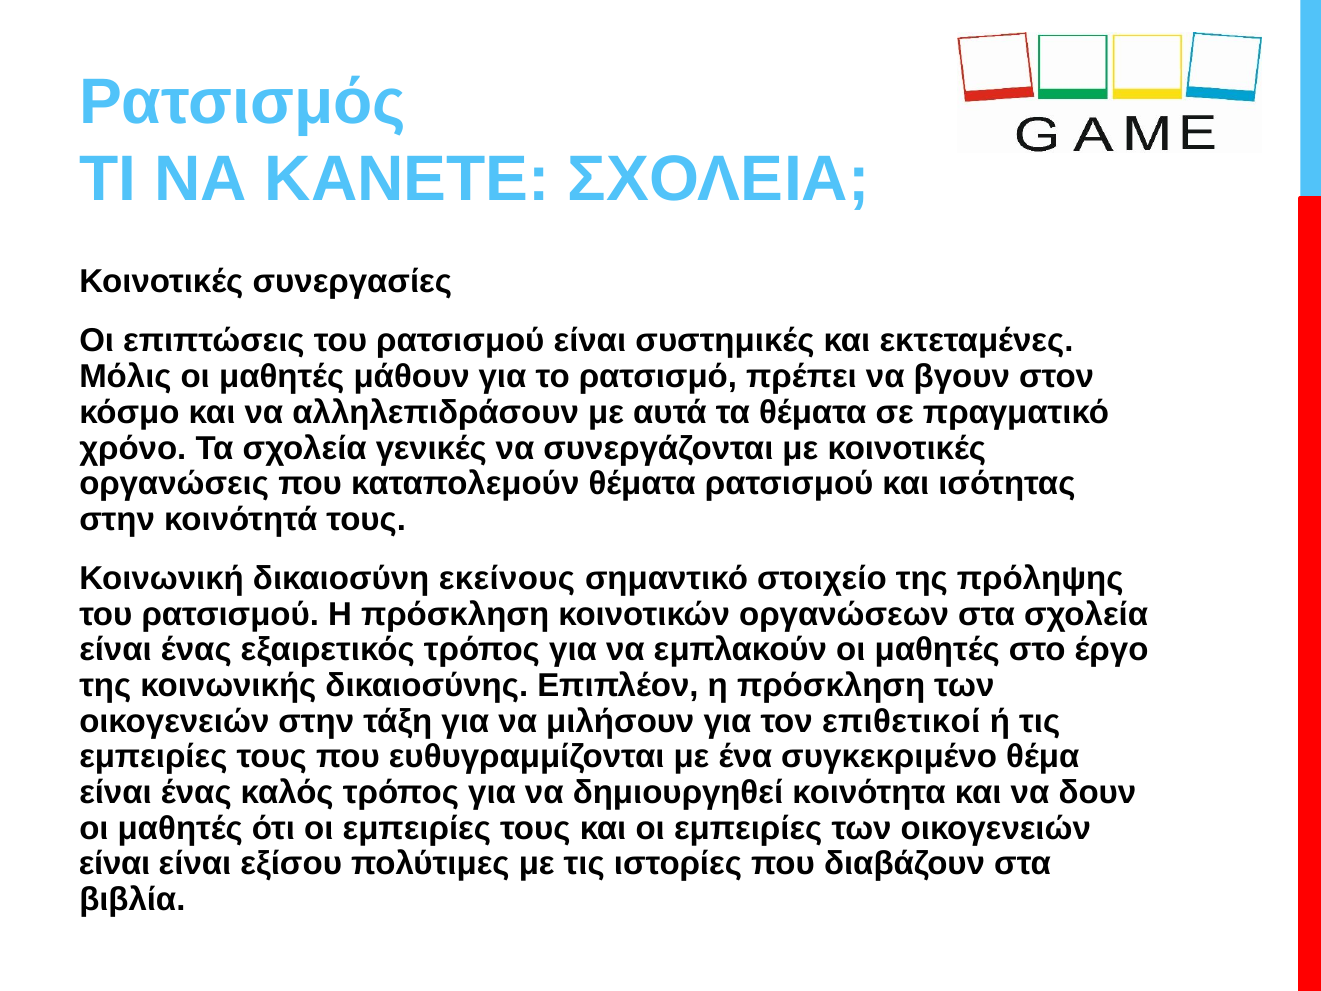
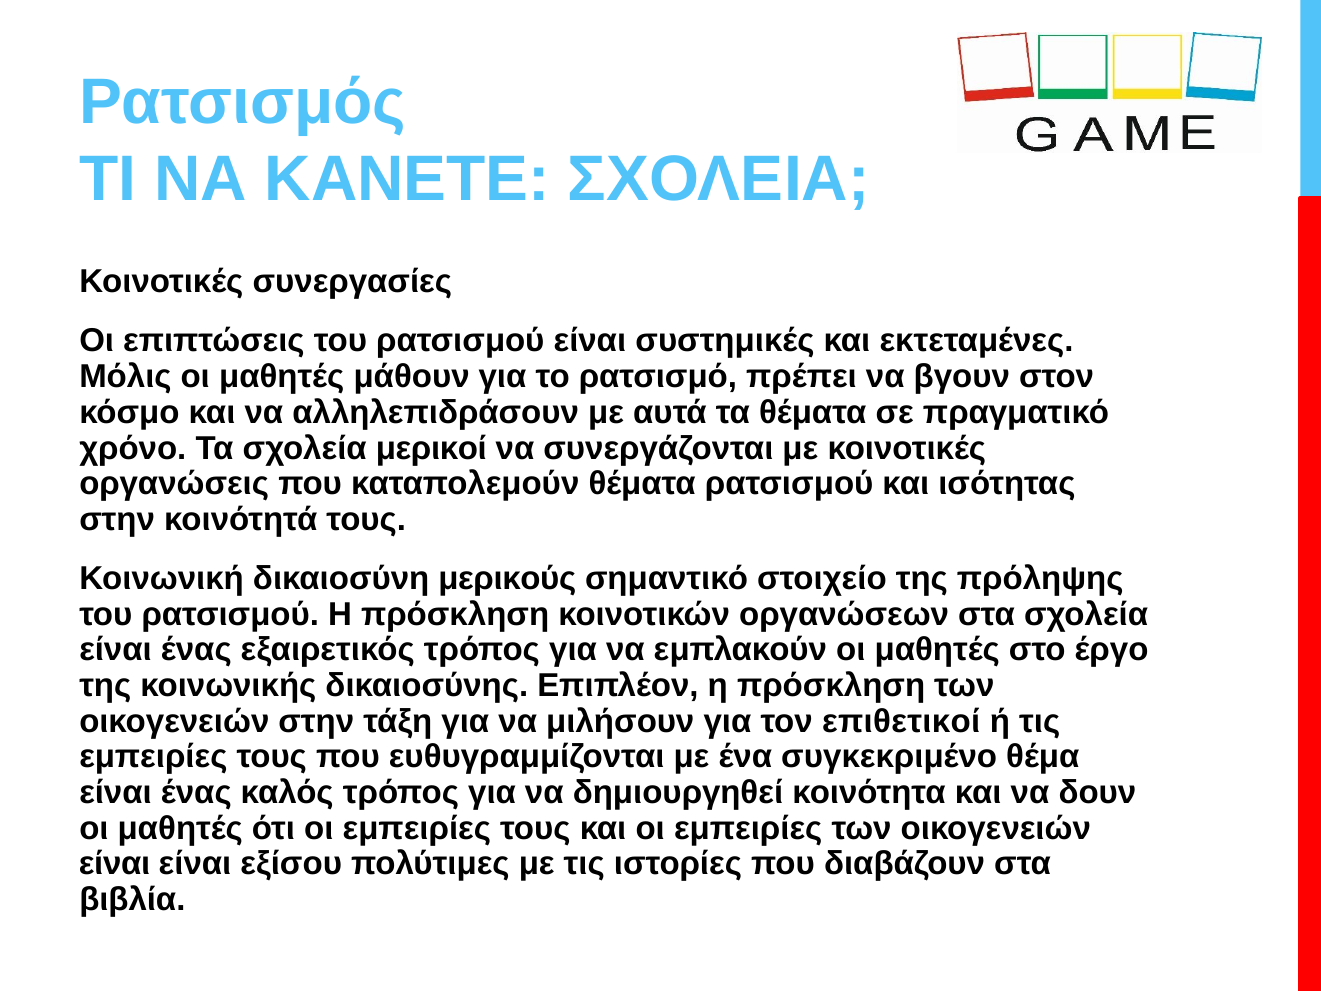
γενικές: γενικές -> μερικοί (431, 448)
εκείνους: εκείνους -> μερικούς (507, 578)
